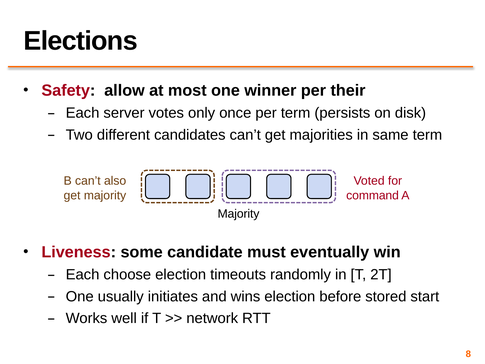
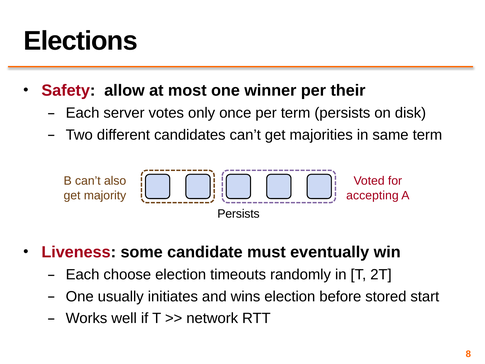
command: command -> accepting (372, 195)
Majority: Majority -> Persists (239, 214)
